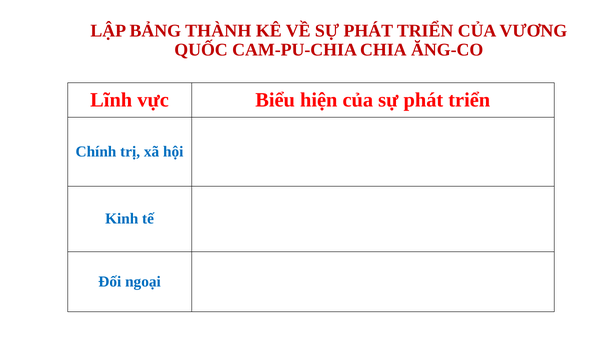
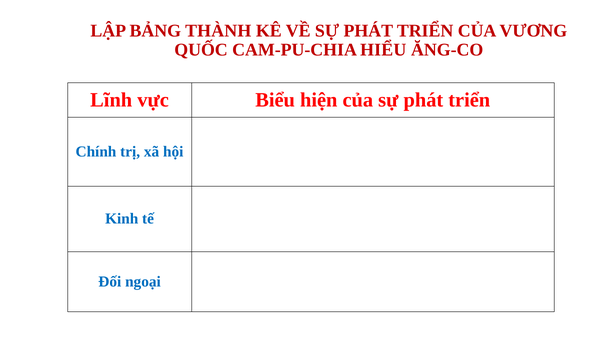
CHIA: CHIA -> HIỂU (383, 50)
